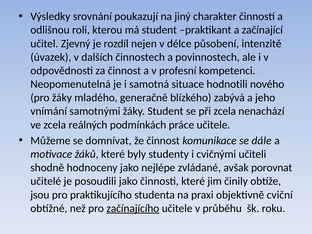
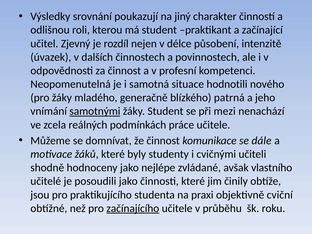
zabývá: zabývá -> patrná (229, 98)
samotnými underline: none -> present (95, 111)
při zcela: zcela -> mezi (225, 111)
porovnat: porovnat -> vlastního (272, 168)
